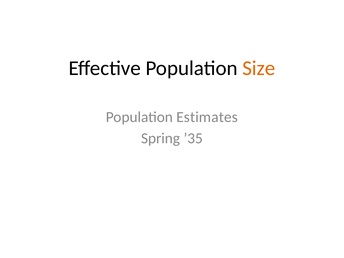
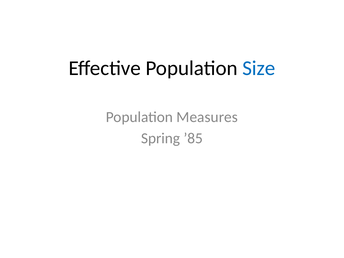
Size colour: orange -> blue (259, 68)
Estimates: Estimates -> Measures (207, 117)
’35: ’35 -> ’85 (193, 138)
